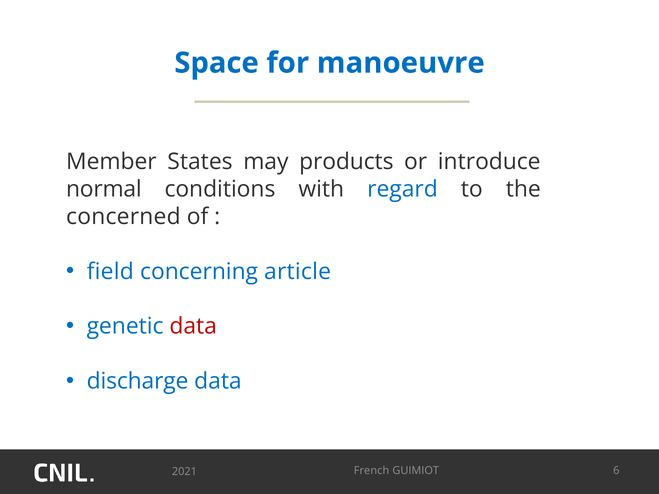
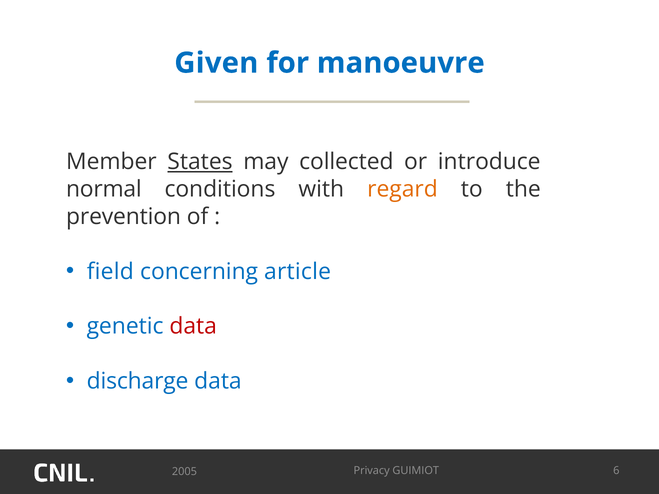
Space: Space -> Given (216, 63)
States underline: none -> present (200, 162)
products: products -> collected (346, 162)
regard colour: blue -> orange (402, 189)
concerned: concerned -> prevention (124, 217)
French: French -> Privacy (372, 471)
2021: 2021 -> 2005 (184, 472)
